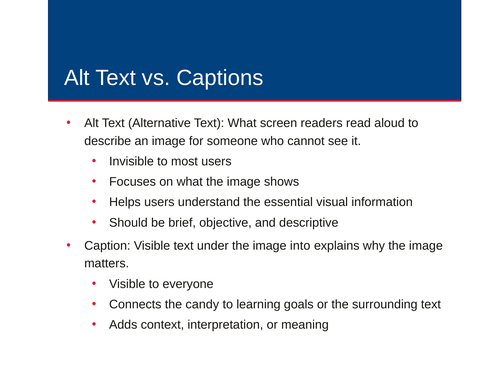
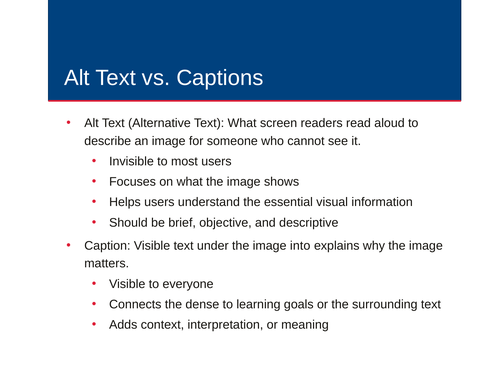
candy: candy -> dense (202, 304)
